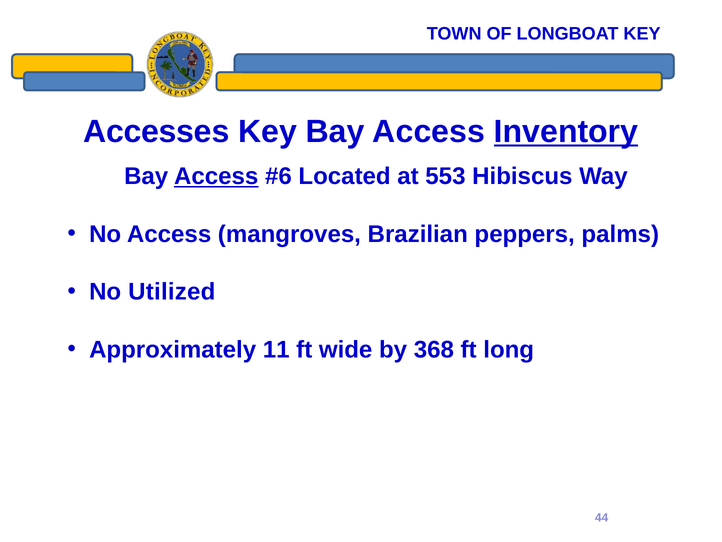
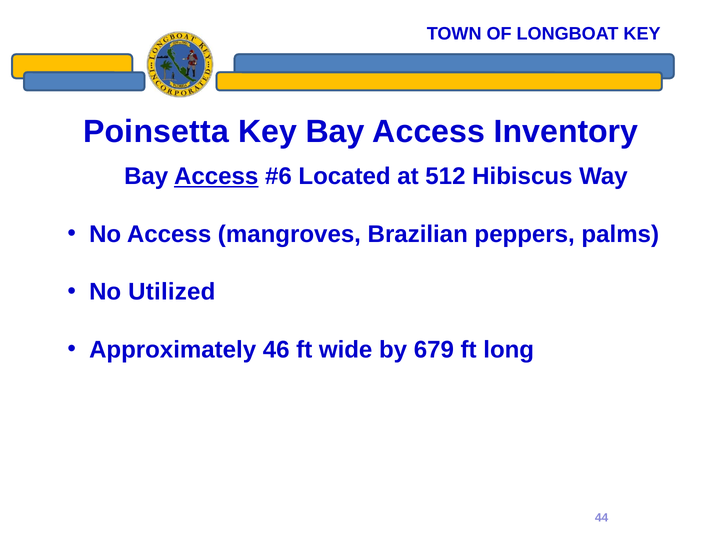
Accesses: Accesses -> Poinsetta (156, 132)
Inventory underline: present -> none (566, 132)
553: 553 -> 512 (445, 176)
11: 11 -> 46 (276, 349)
368: 368 -> 679 (434, 349)
